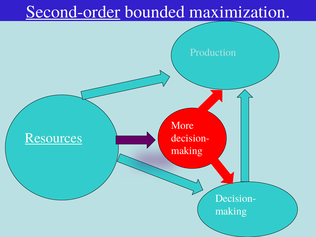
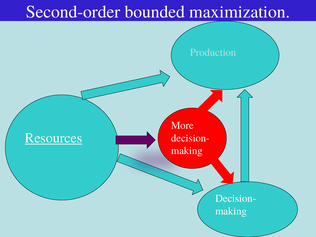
Second-order underline: present -> none (73, 12)
